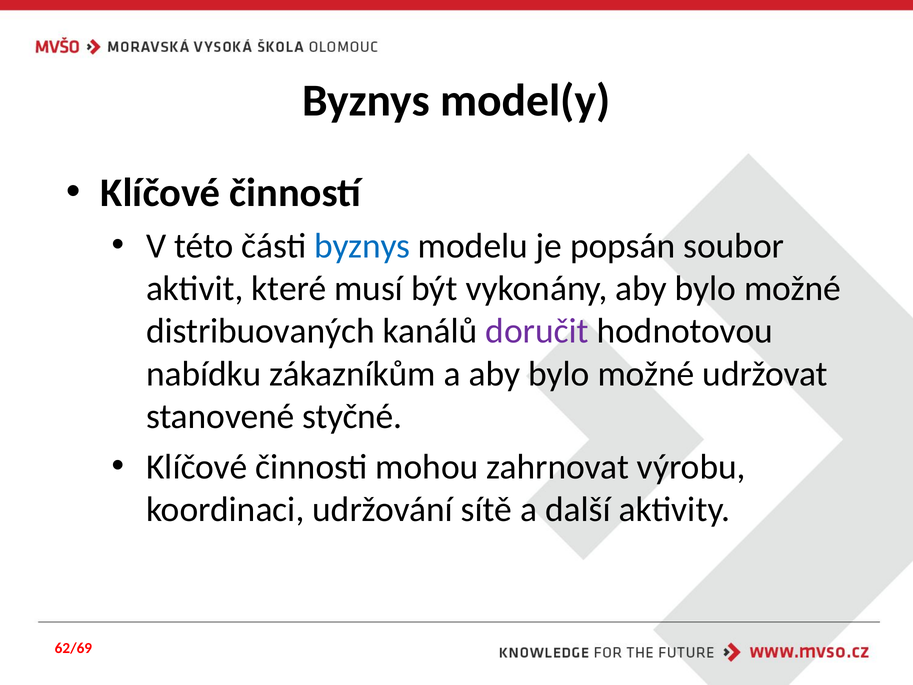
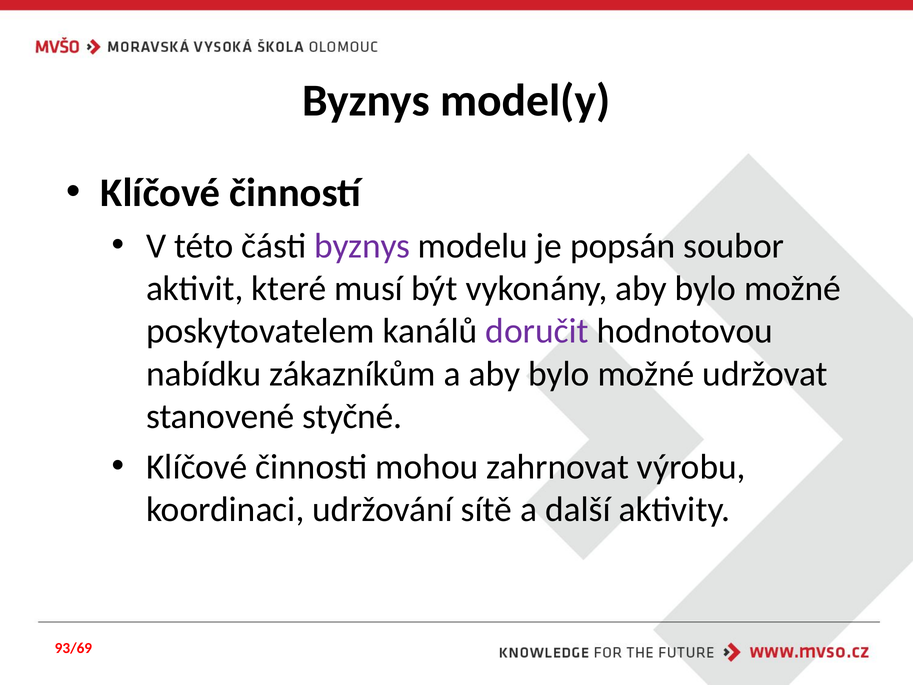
byznys colour: blue -> purple (362, 246)
distribuovaných: distribuovaných -> poskytovatelem (260, 331)
62/69: 62/69 -> 93/69 (73, 648)
